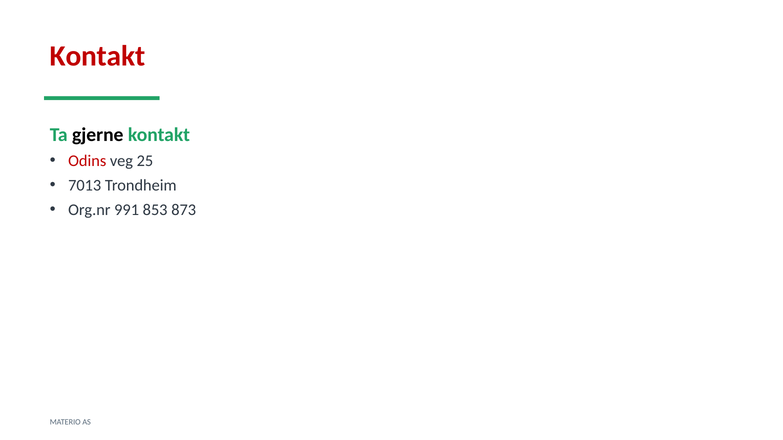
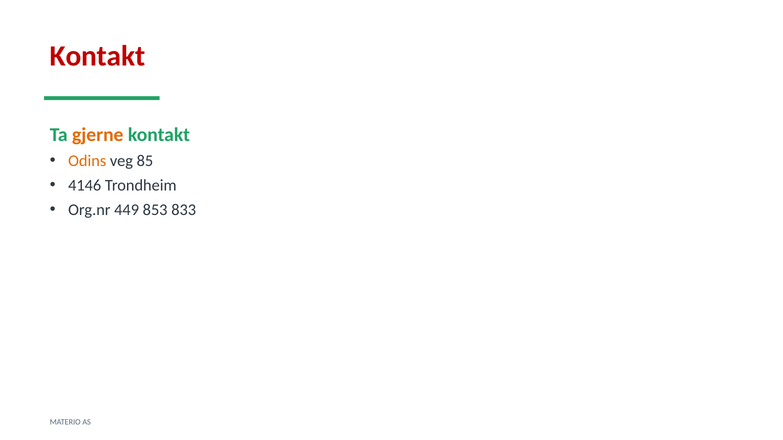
gjerne colour: black -> orange (98, 135)
Odins colour: red -> orange (87, 161)
25: 25 -> 85 (145, 161)
7013: 7013 -> 4146 (85, 185)
991: 991 -> 449 (127, 210)
873: 873 -> 833 (184, 210)
